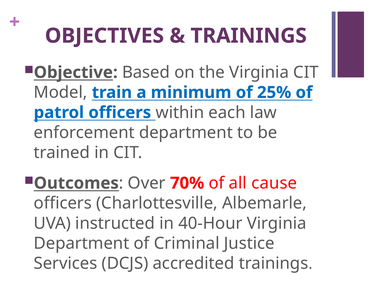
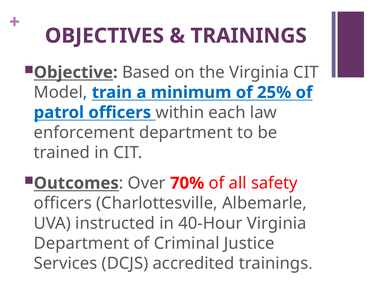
cause: cause -> safety (274, 183)
